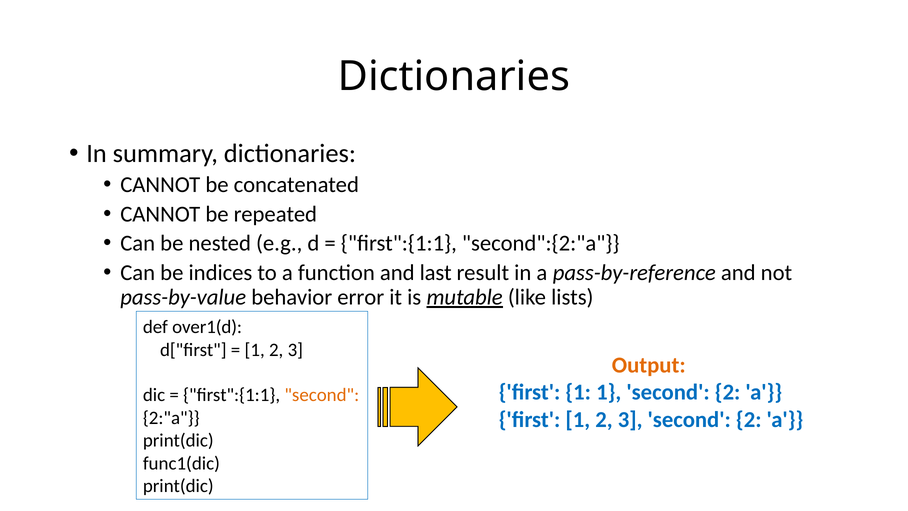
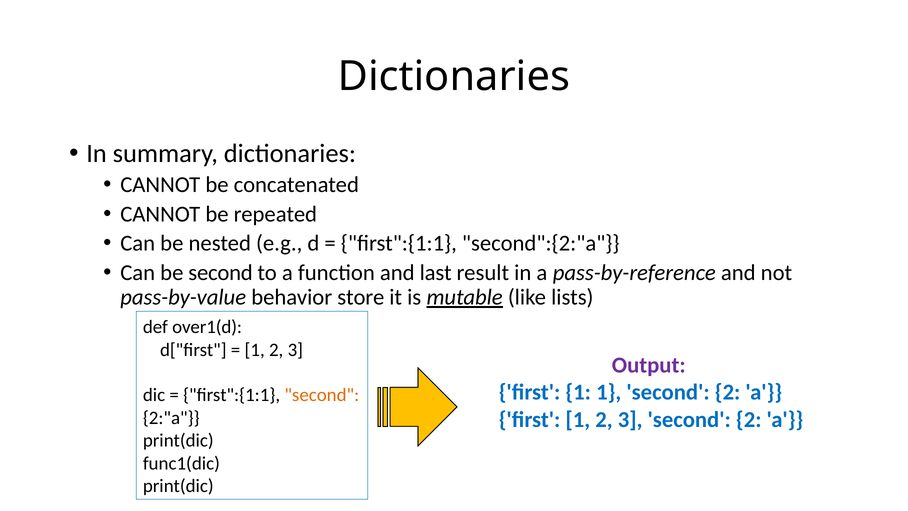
be indices: indices -> second (221, 272)
error: error -> store (361, 297)
Output colour: orange -> purple (649, 365)
